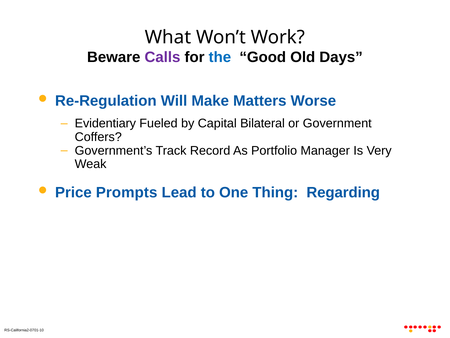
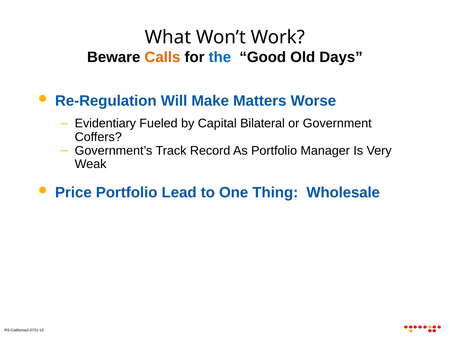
Calls colour: purple -> orange (162, 57)
Price Prompts: Prompts -> Portfolio (127, 192)
Regarding: Regarding -> Wholesale (343, 192)
